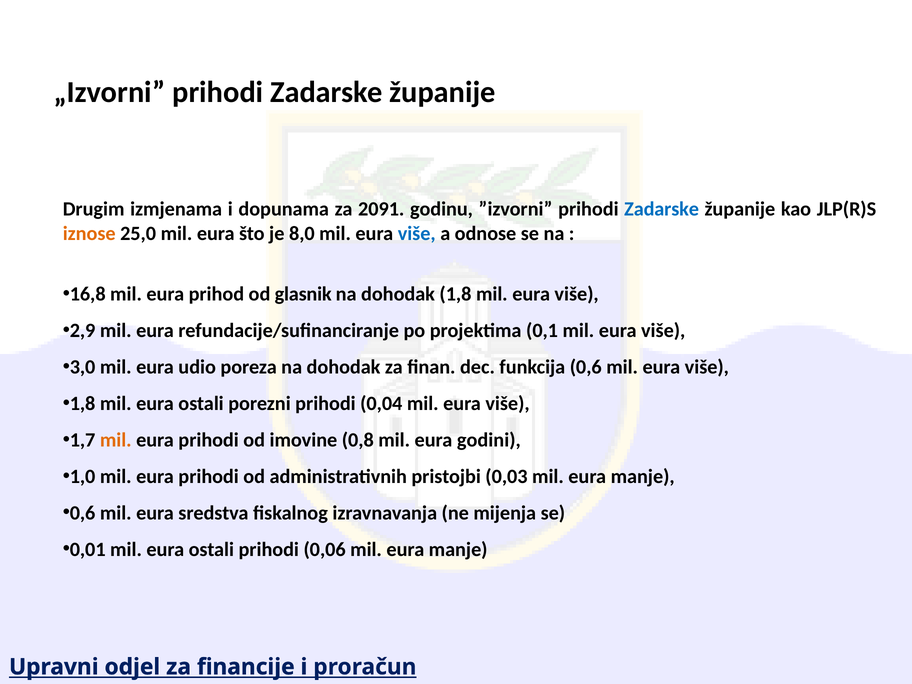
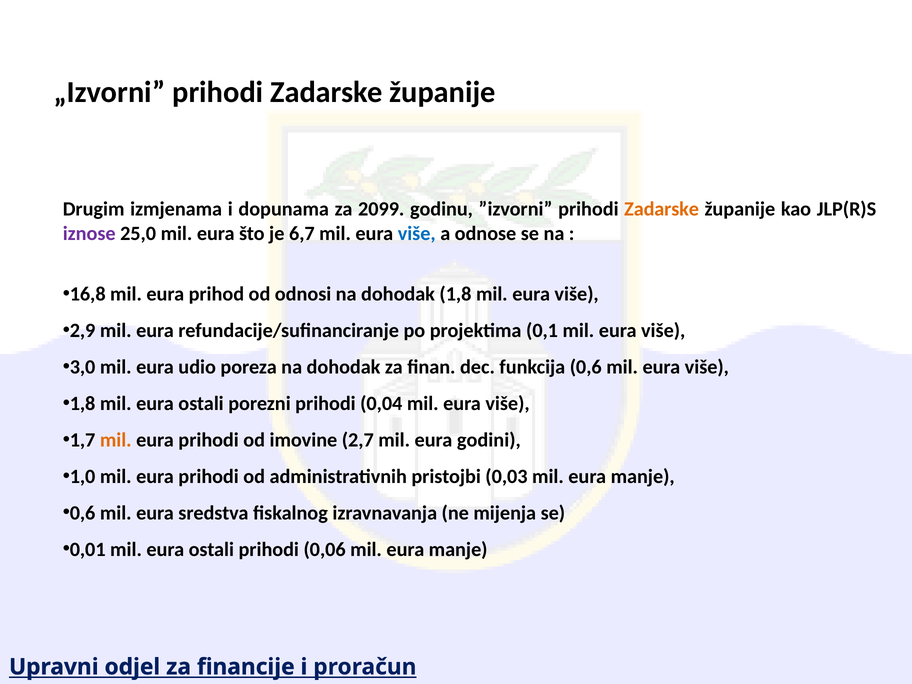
2091: 2091 -> 2099 (381, 209)
Zadarske colour: blue -> orange (662, 209)
iznose colour: orange -> purple (89, 234)
8,0: 8,0 -> 6,7 (302, 234)
glasnik: glasnik -> odnosi (303, 294)
0,8: 0,8 -> 2,7 (358, 440)
